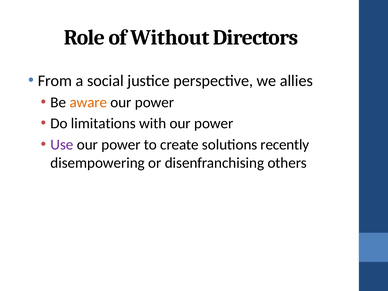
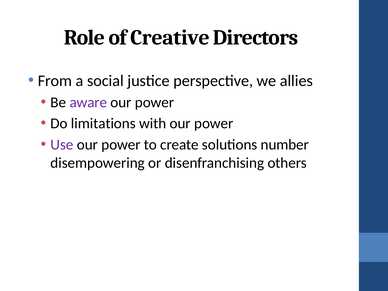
Without: Without -> Creative (170, 37)
aware colour: orange -> purple (88, 102)
recently: recently -> number (285, 145)
